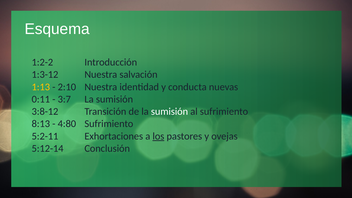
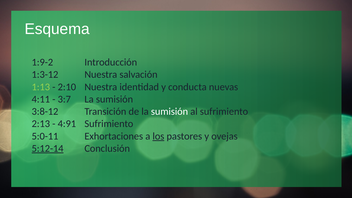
1:2-2: 1:2-2 -> 1:9-2 (42, 62)
1:13 colour: yellow -> light green (41, 87)
0:11: 0:11 -> 4:11 (41, 99)
8:13: 8:13 -> 2:13 (41, 124)
4:80: 4:80 -> 4:91 (67, 124)
5:2-11: 5:2-11 -> 5:0-11 (45, 136)
5:12-14 underline: none -> present (48, 149)
